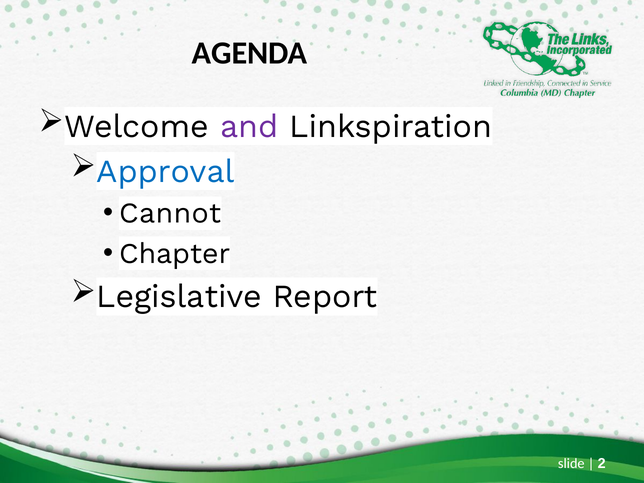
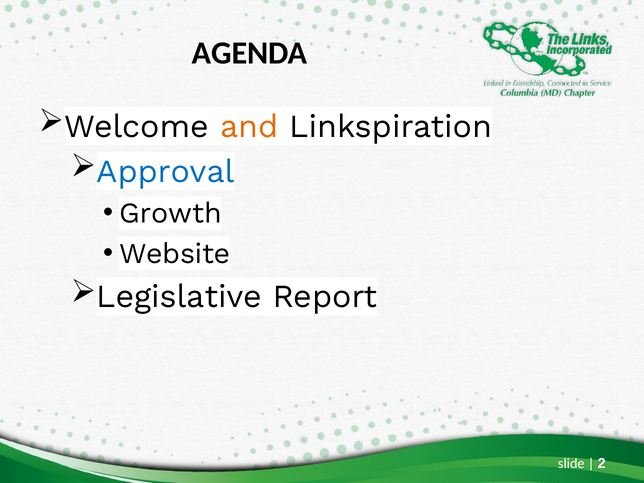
and colour: purple -> orange (249, 126)
Cannot: Cannot -> Growth (170, 214)
Chapter: Chapter -> Website (175, 254)
